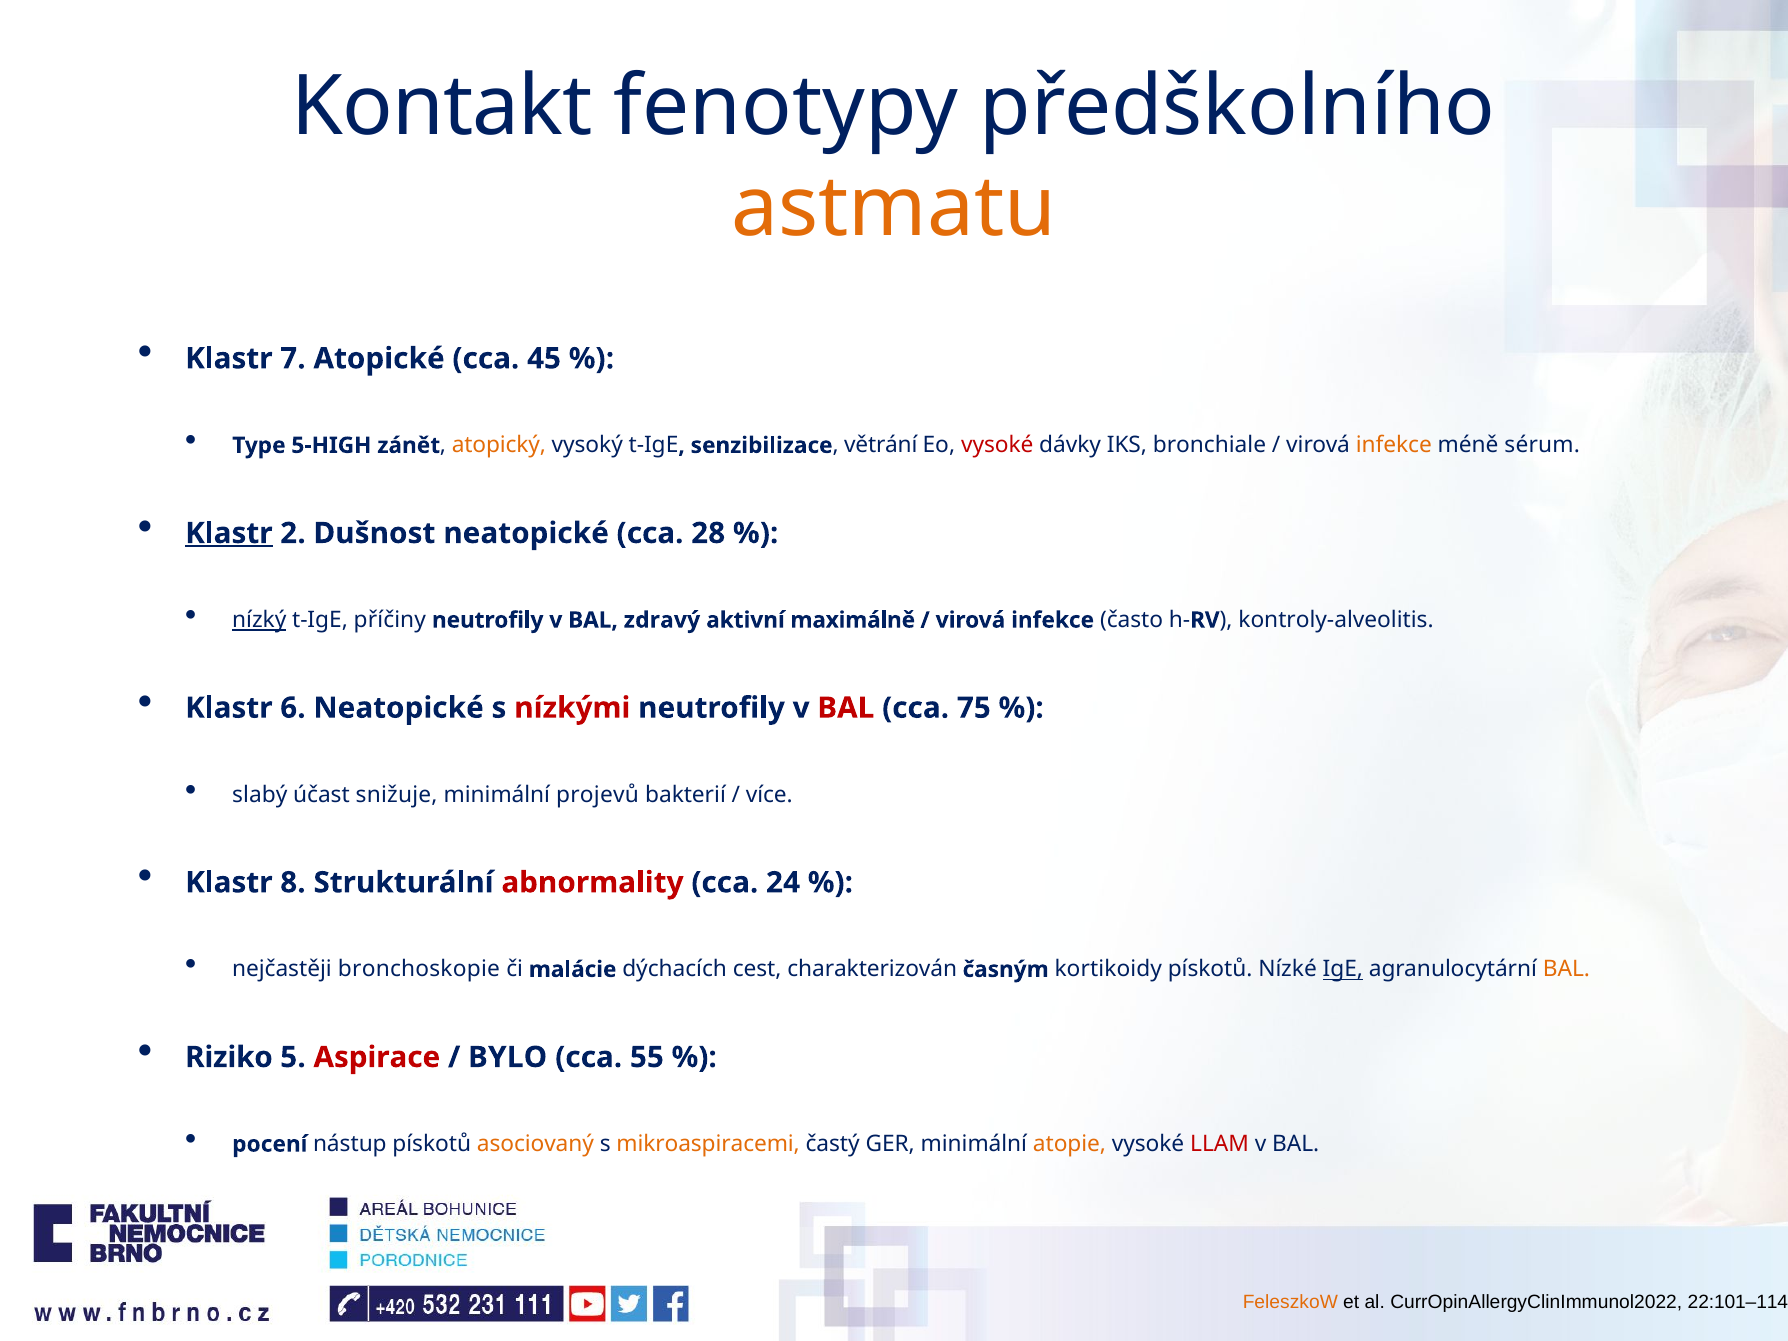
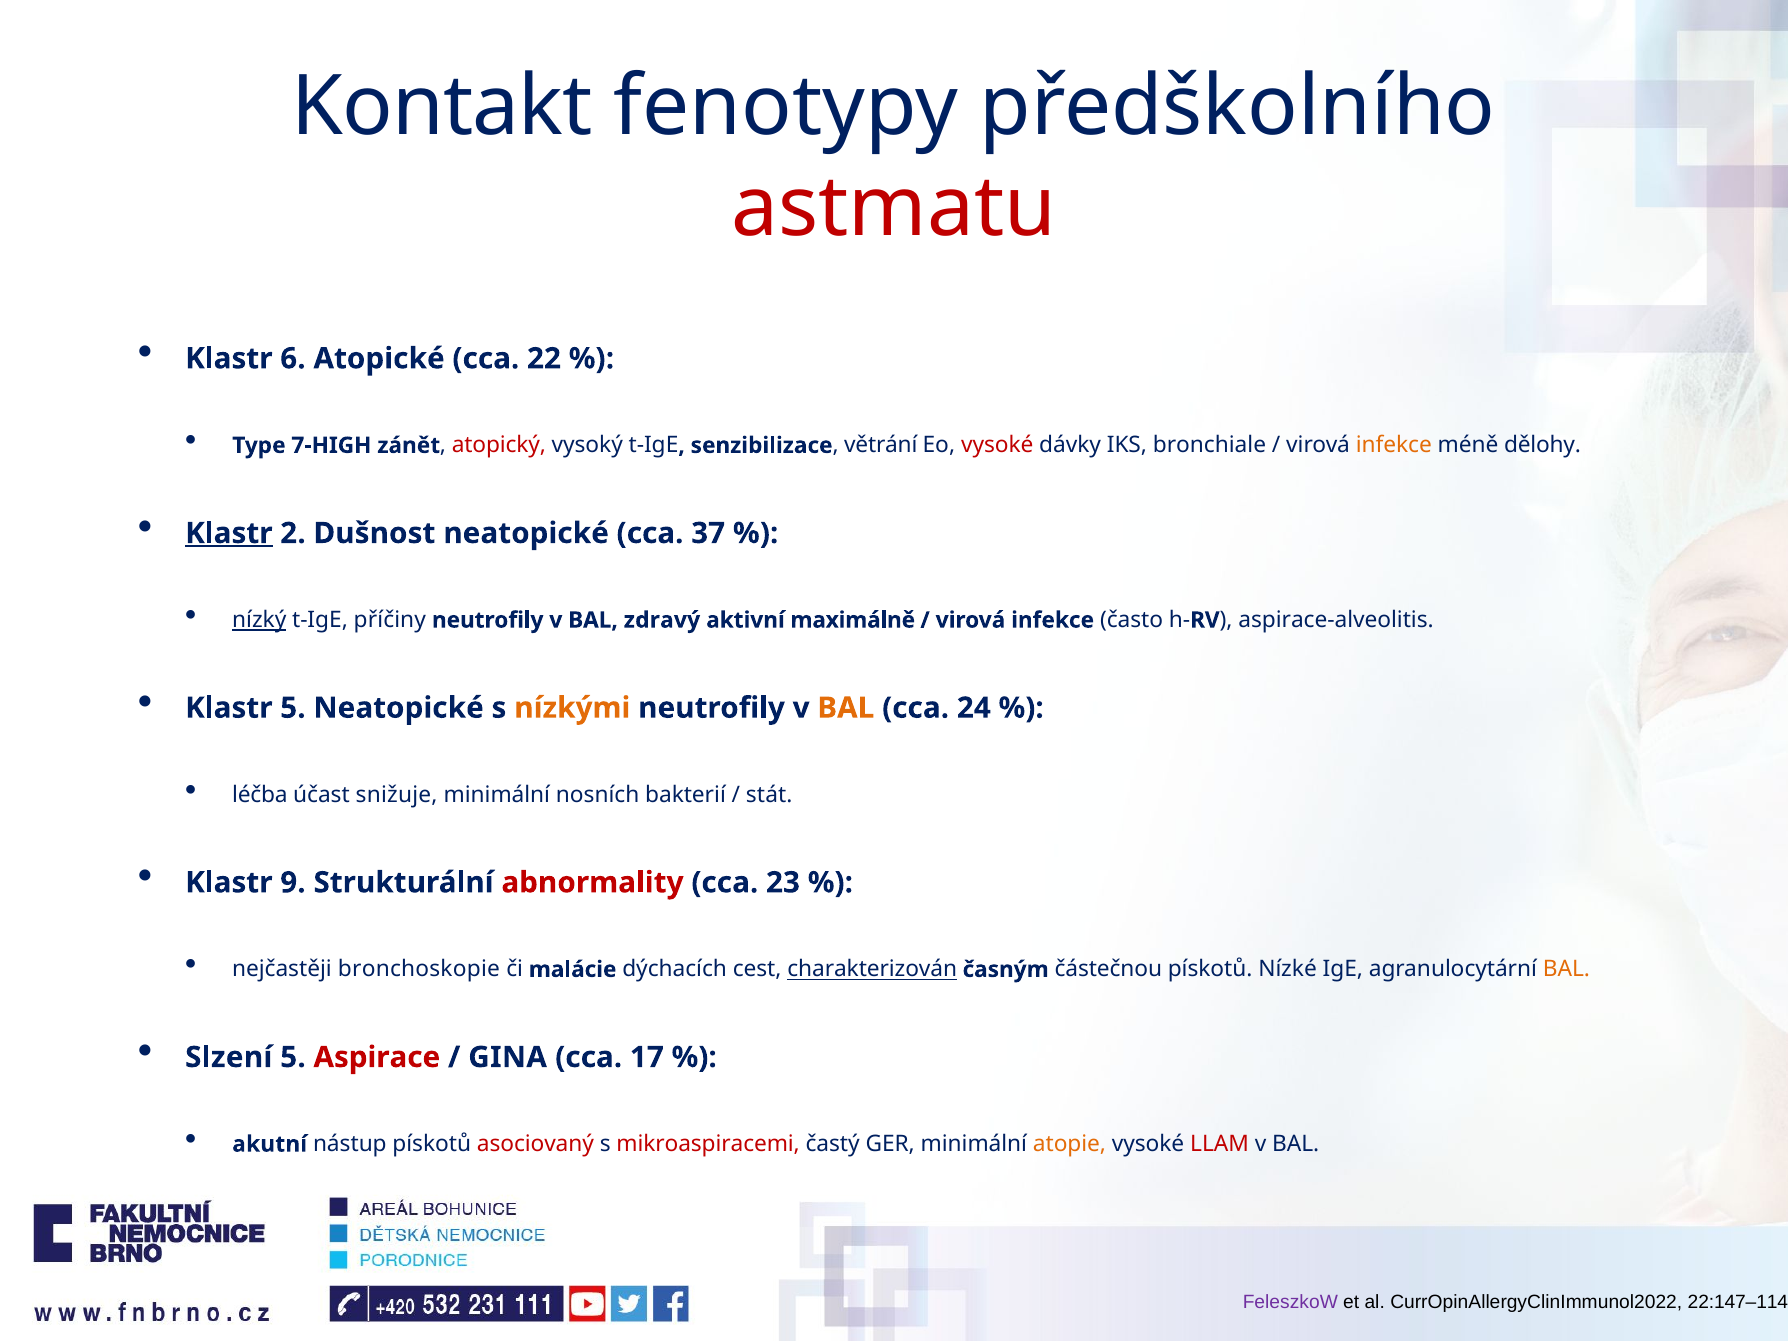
astmatu colour: orange -> red (894, 208)
7: 7 -> 6 (293, 359)
45: 45 -> 22 (544, 359)
5-HIGH: 5-HIGH -> 7-HIGH (331, 445)
atopický colour: orange -> red (499, 445)
sérum: sérum -> dělohy (1542, 445)
28: 28 -> 37 (708, 533)
kontroly-alveolitis: kontroly-alveolitis -> aspirace-alveolitis (1336, 620)
Klastr 6: 6 -> 5 (293, 708)
nízkými colour: red -> orange (572, 708)
BAL colour: red -> orange (846, 708)
75: 75 -> 24 (974, 708)
slabý: slabý -> léčba (260, 795)
projevů: projevů -> nosních (598, 795)
více: více -> stát (769, 795)
8: 8 -> 9 (293, 883)
24: 24 -> 23 (783, 883)
charakterizován underline: none -> present (872, 969)
kortikoidy: kortikoidy -> částečnou (1108, 969)
IgE underline: present -> none (1343, 969)
Riziko: Riziko -> Slzení (229, 1057)
BYLO: BYLO -> GINA (508, 1057)
55: 55 -> 17 (647, 1057)
pocení: pocení -> akutní (270, 1144)
asociovaný colour: orange -> red (535, 1144)
mikroaspiracemi colour: orange -> red (708, 1144)
FeleszkoW colour: orange -> purple (1290, 1302)
22:101–114: 22:101–114 -> 22:147–114 (1738, 1302)
